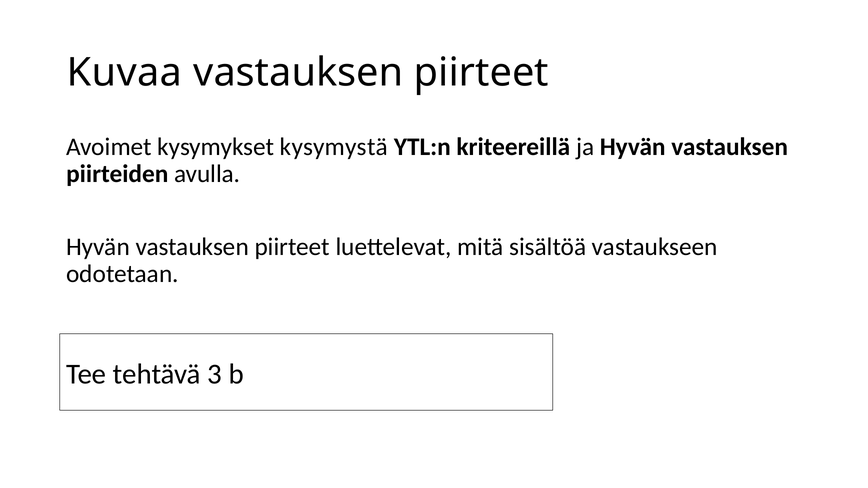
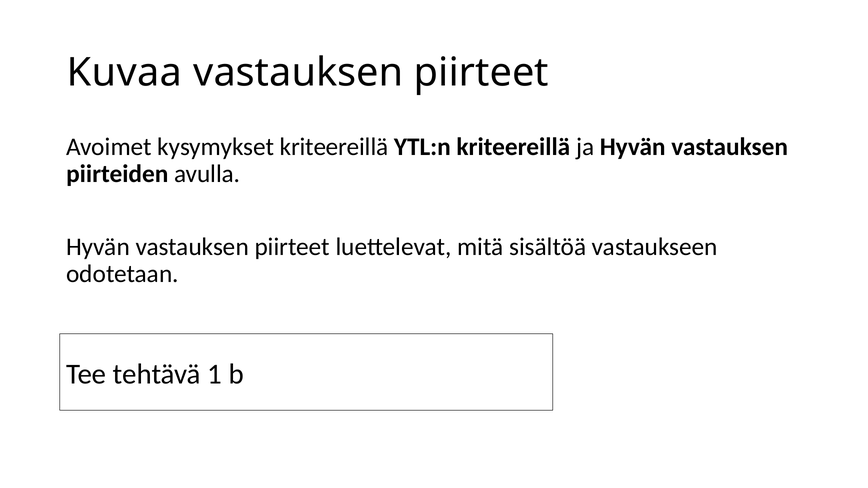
kysymykset kysymystä: kysymystä -> kriteereillä (334, 147)
3: 3 -> 1 (215, 374)
